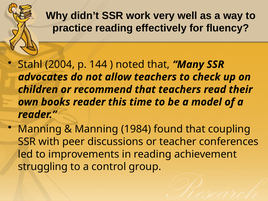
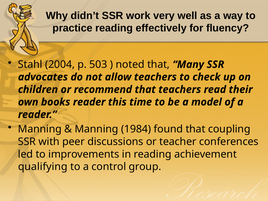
144: 144 -> 503 (98, 64)
struggling: struggling -> qualifying (43, 167)
